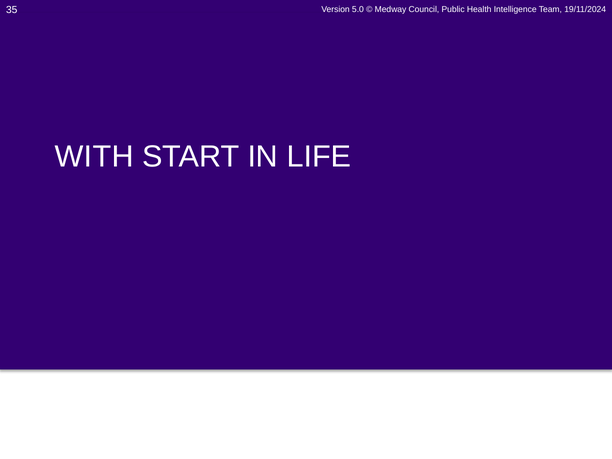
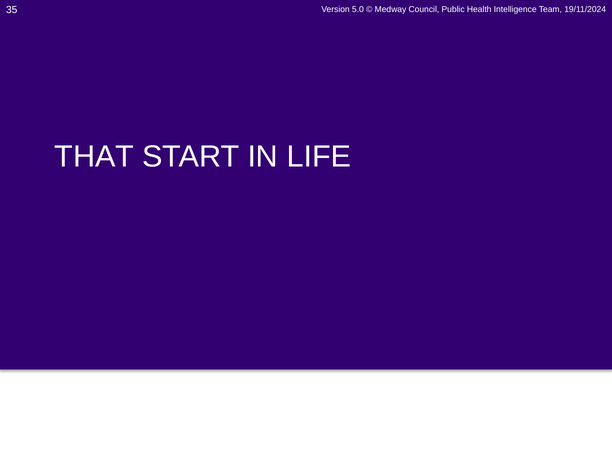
WITH: WITH -> THAT (94, 157)
